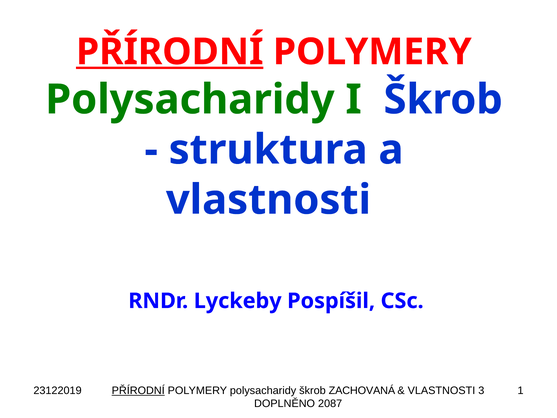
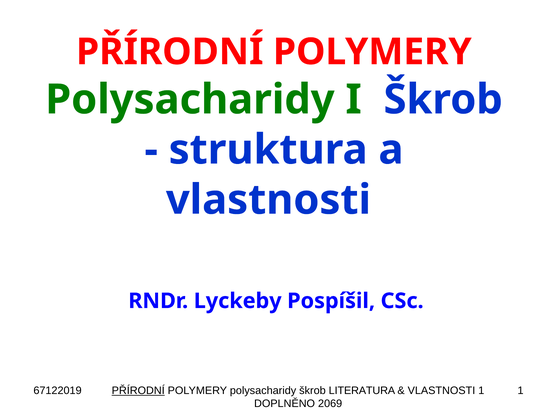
PŘÍRODNÍ underline: present -> none (170, 52)
23122019: 23122019 -> 67122019 (58, 390)
ZACHOVANÁ: ZACHOVANÁ -> LITERATURA (362, 390)
VLASTNOSTI 3: 3 -> 1 (481, 390)
2087: 2087 -> 2069 (330, 403)
